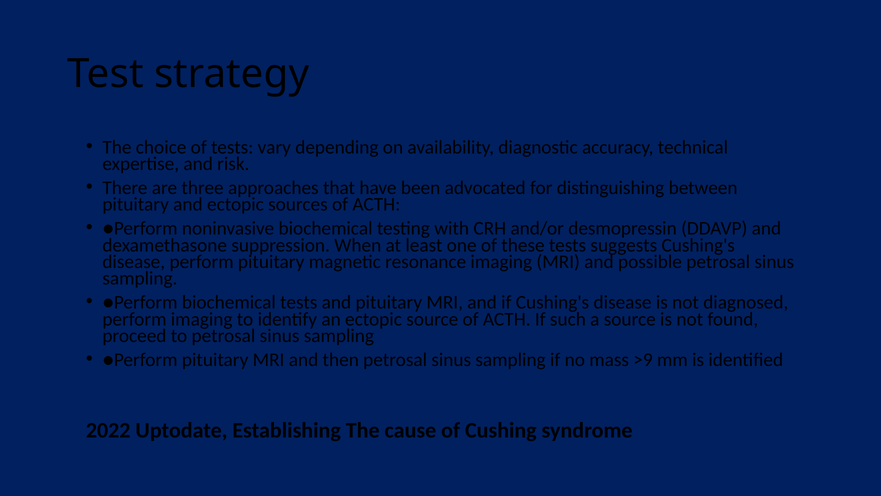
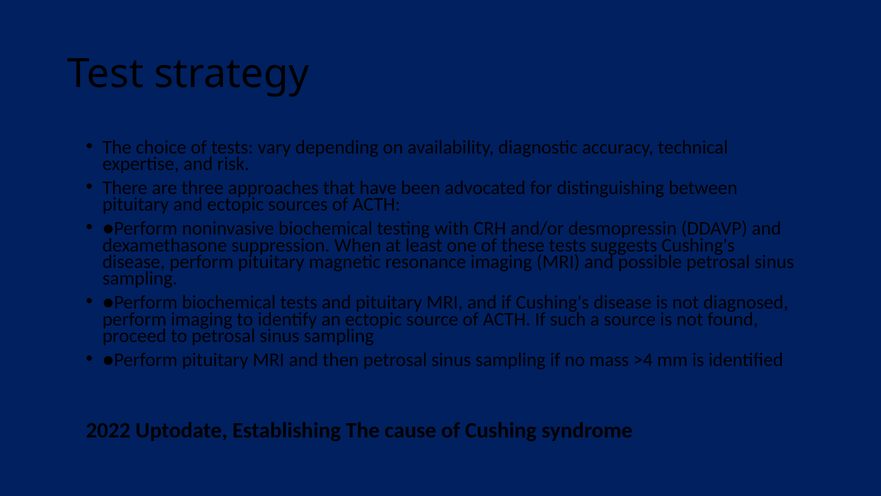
>9: >9 -> >4 (643, 360)
